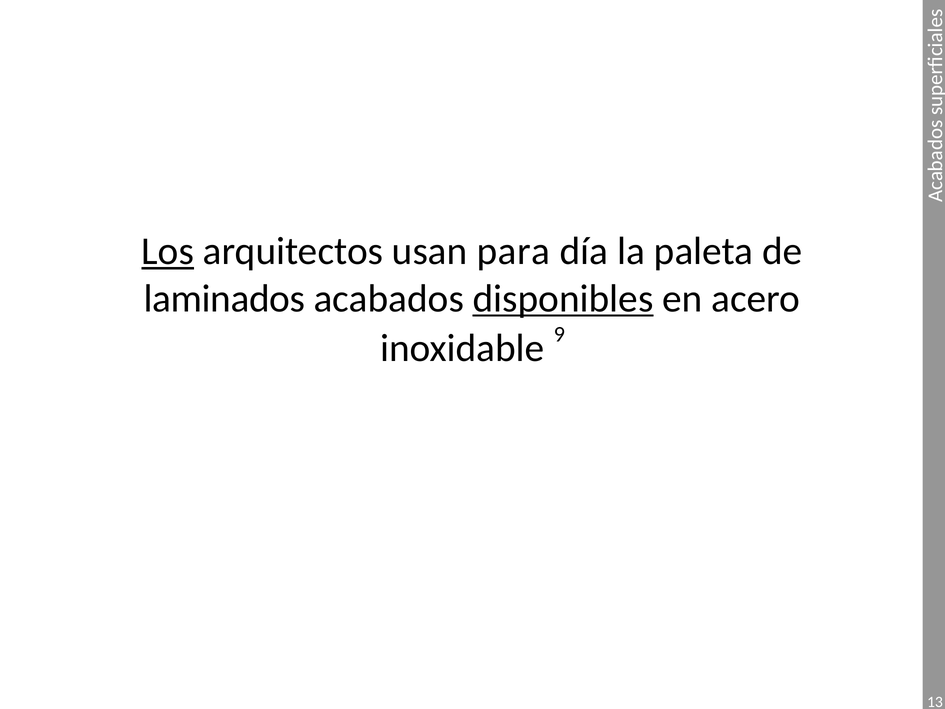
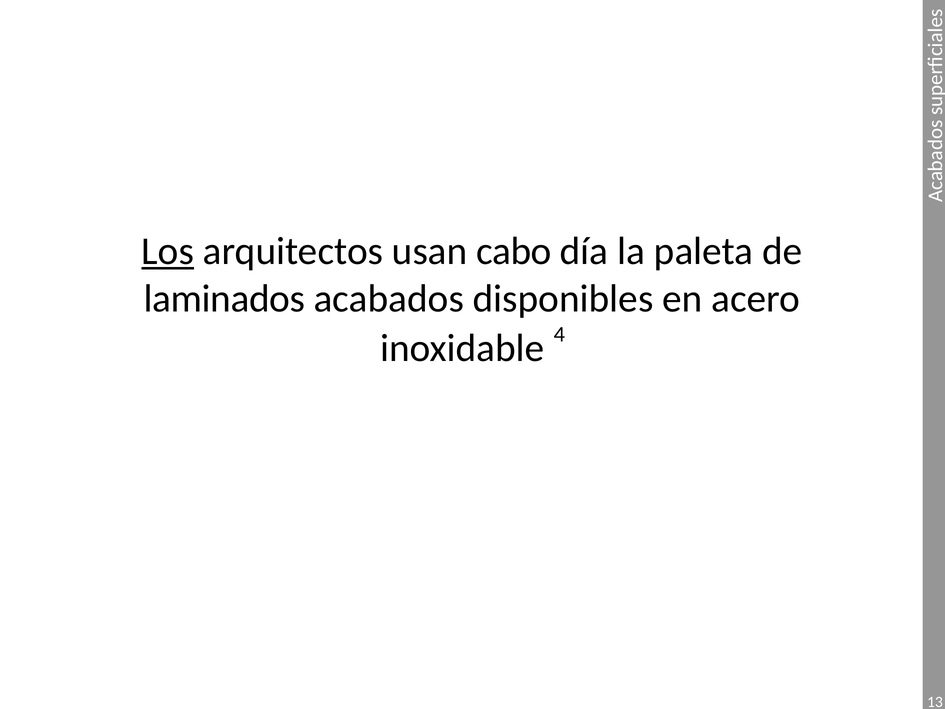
para: para -> cabo (514, 251)
disponibles underline: present -> none (563, 298)
9: 9 -> 4 (559, 334)
